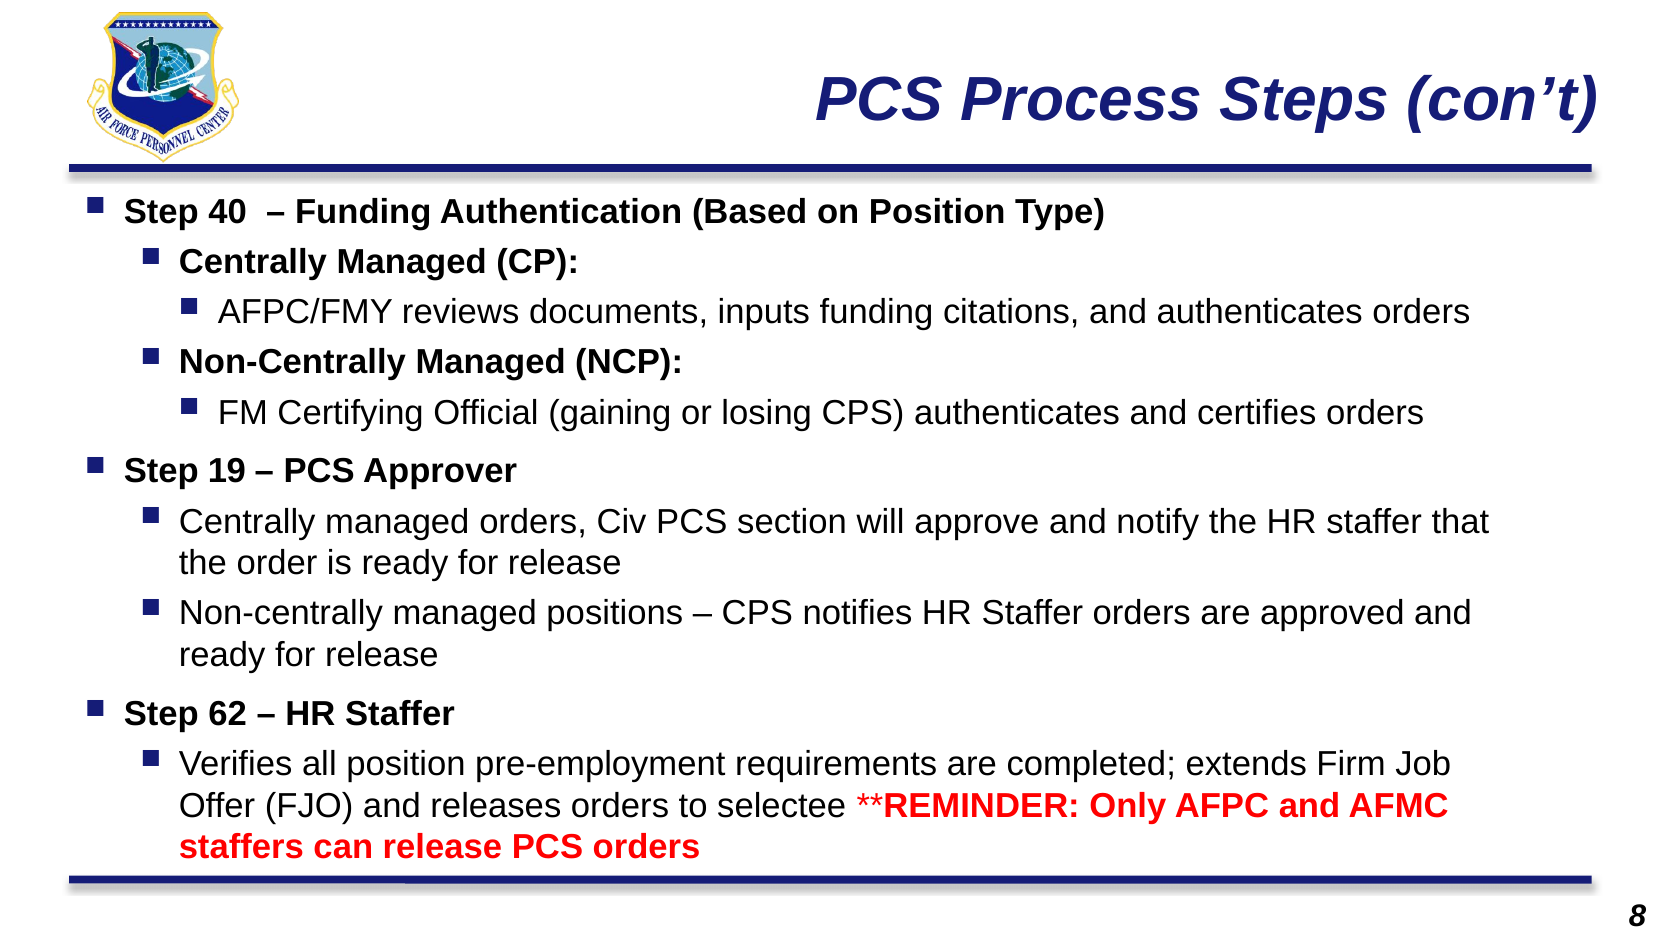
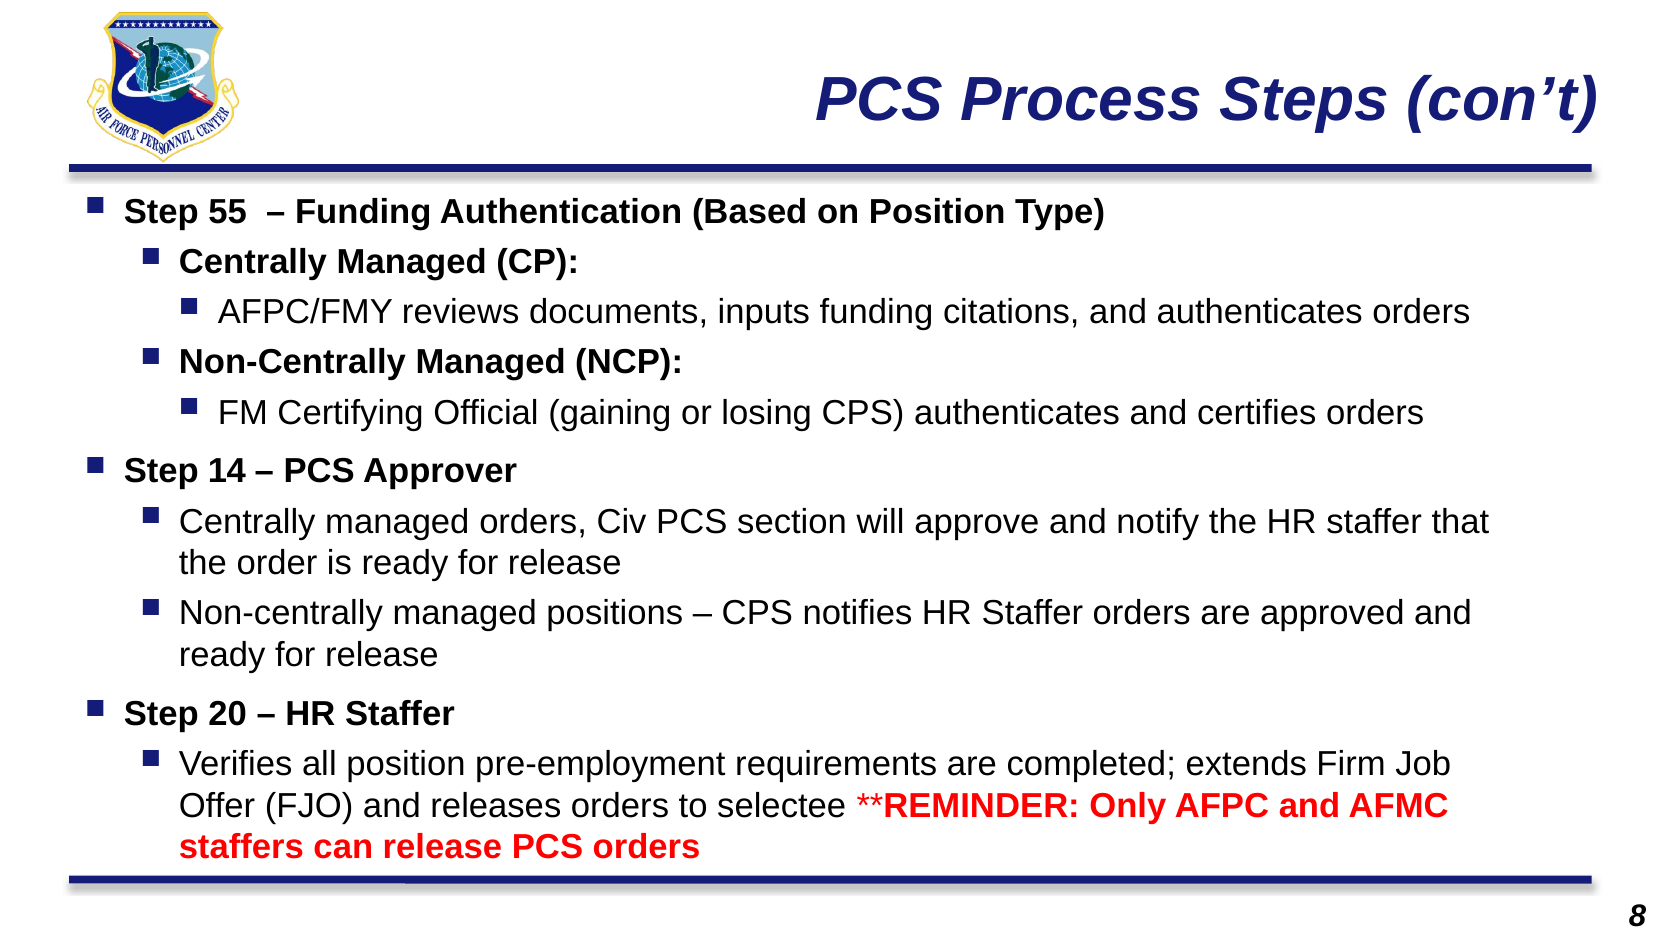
40: 40 -> 55 (228, 212)
19: 19 -> 14 (227, 471)
62: 62 -> 20 (228, 713)
